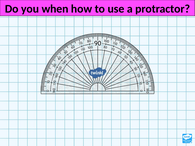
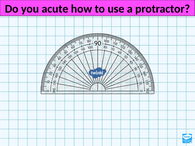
when: when -> acute (55, 9)
